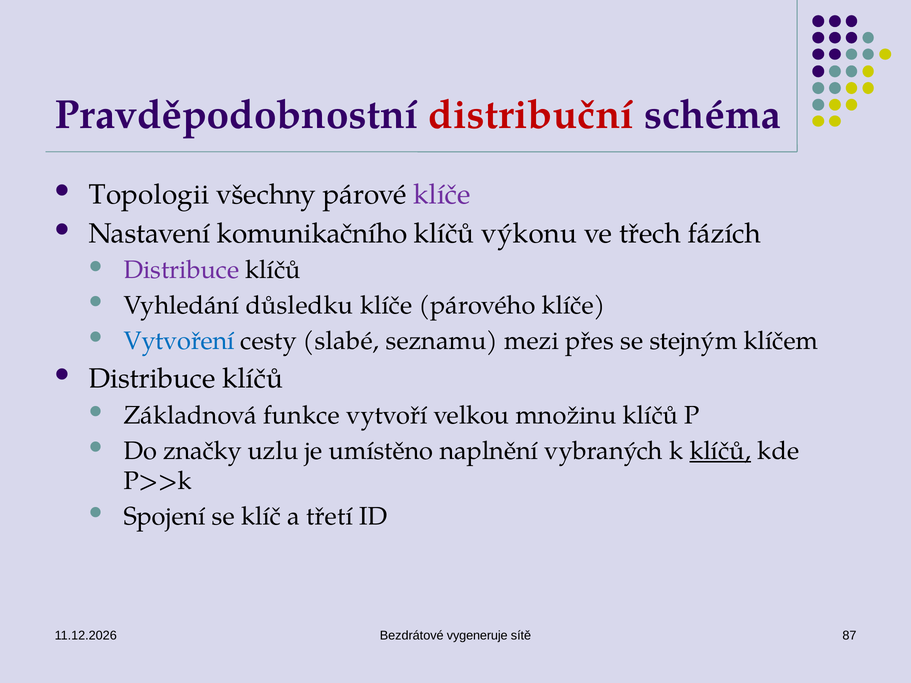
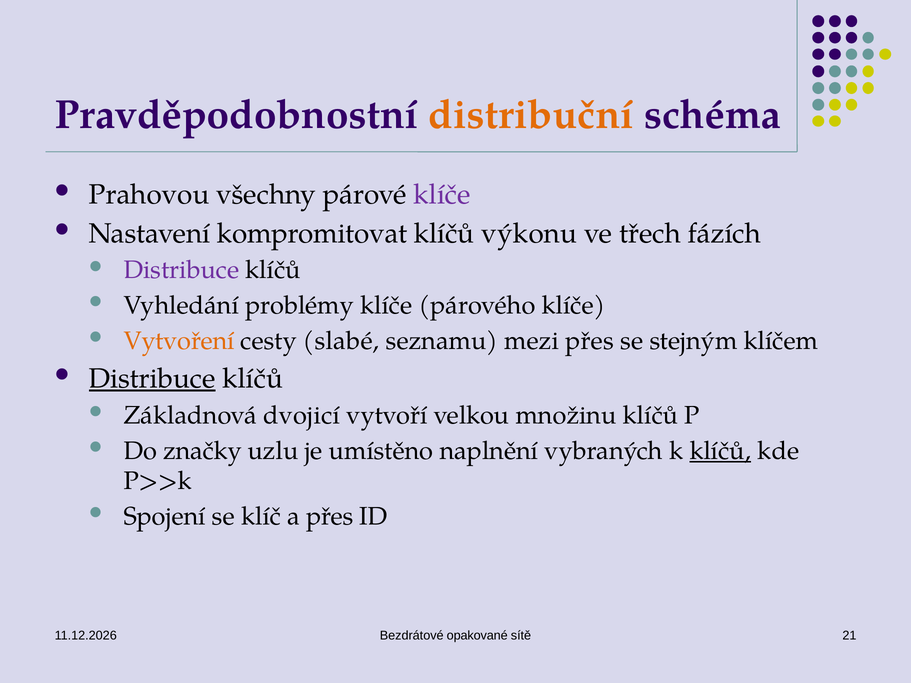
distribuční colour: red -> orange (531, 115)
Topologii: Topologii -> Prahovou (149, 194)
komunikačního: komunikačního -> kompromitovat (312, 233)
důsledku: důsledku -> problémy (300, 306)
Vytvoření colour: blue -> orange (179, 341)
Distribuce underline: none -> present (152, 379)
funkce: funkce -> dvojicí (302, 415)
a třetí: třetí -> přes (330, 517)
vygeneruje: vygeneruje -> opakované (477, 636)
87: 87 -> 21 (849, 636)
